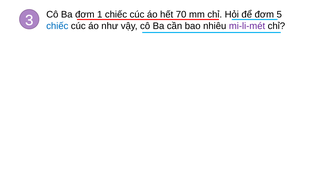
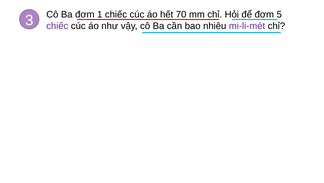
chiếc colour: blue -> purple (57, 26)
